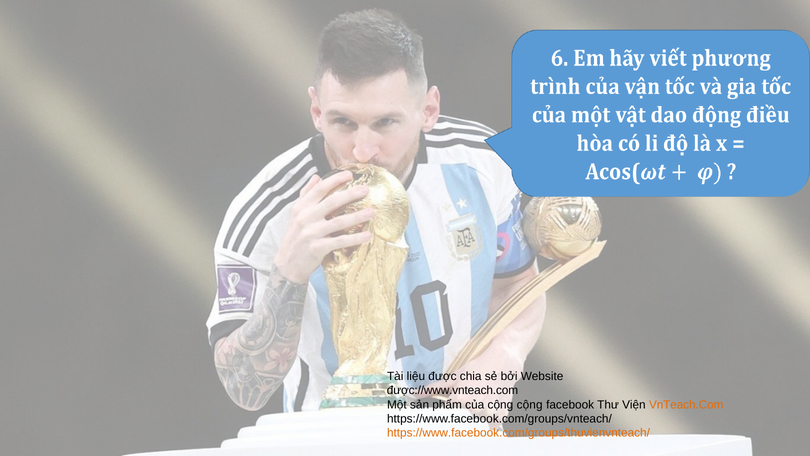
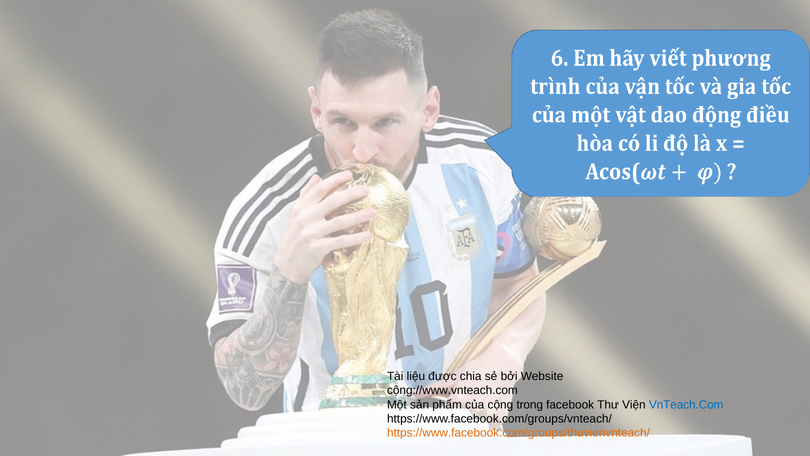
được://www.vnteach.com: được://www.vnteach.com -> cộng://www.vnteach.com (452, 390)
cộng cộng: cộng -> trong (530, 404)
VnTeach.Com colour: orange -> blue (686, 404)
